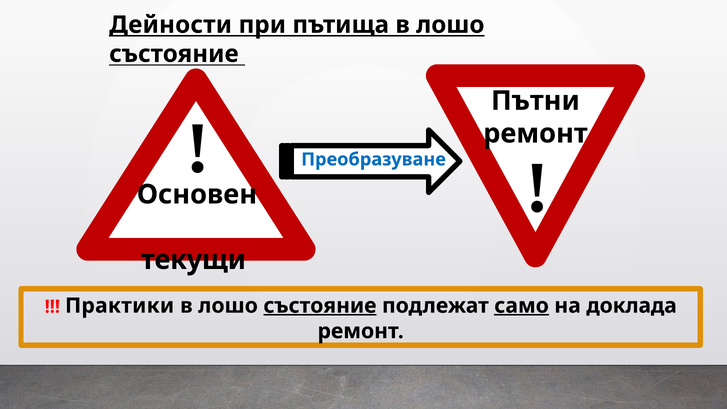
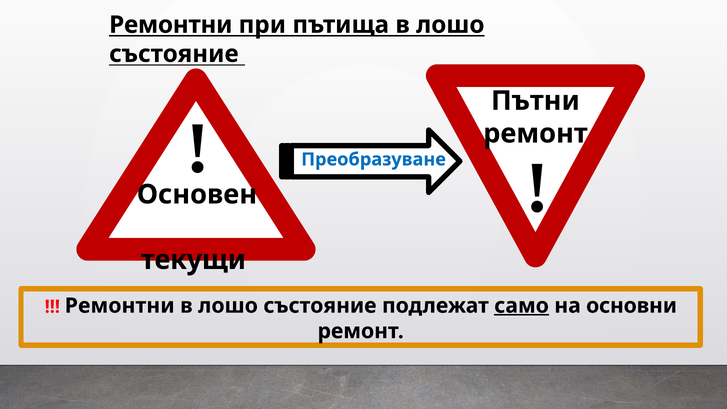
Дейности: Дейности -> Ремонтни (171, 25)
Практики: Практики -> Ремонтни (120, 306)
състояние underline: present -> none (320, 306)
доклада: доклада -> основни (632, 306)
